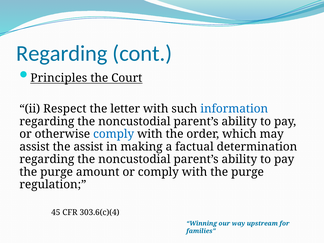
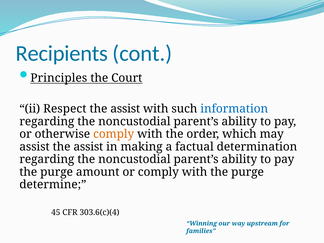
Regarding: Regarding -> Recipients (62, 54)
letter: letter -> assist (125, 109)
comply colour: blue -> orange (114, 134)
regulation: regulation -> determine (53, 185)
